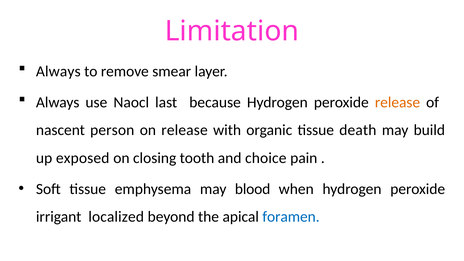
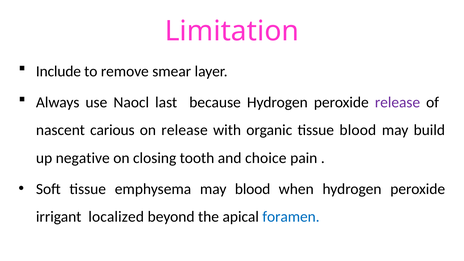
Always: Always -> Include (58, 71)
release colour: orange -> purple (397, 102)
person: person -> carious (112, 130)
tissue death: death -> blood (358, 130)
exposed: exposed -> negative (83, 158)
